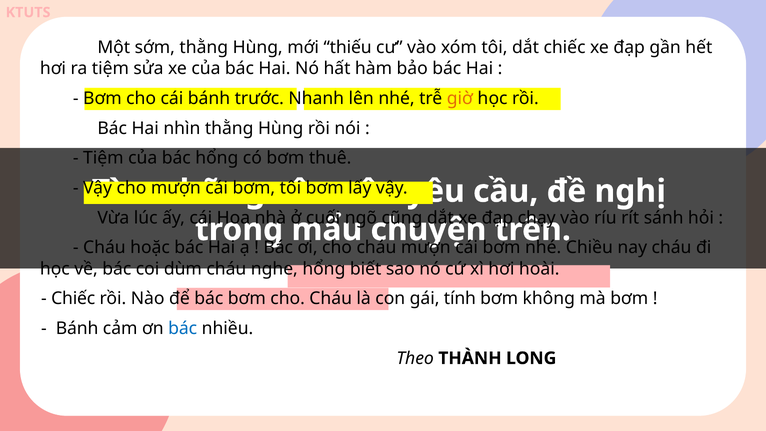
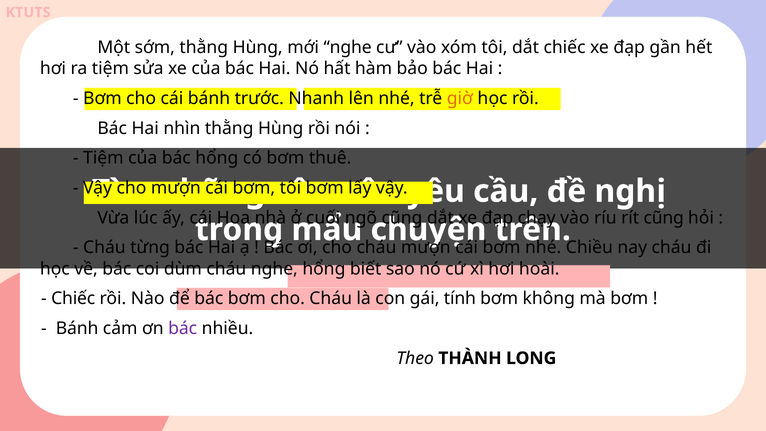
mới thiếu: thiếu -> nghe (348, 48)
rít sánh: sánh -> cũng (664, 218)
hoặc: hoặc -> từng (150, 248)
bác colour: blue -> purple (183, 328)
